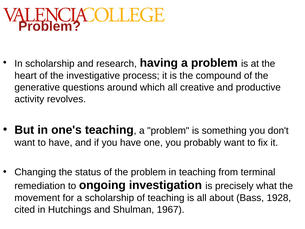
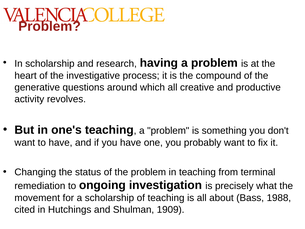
1928: 1928 -> 1988 (279, 198)
1967: 1967 -> 1909 (171, 209)
